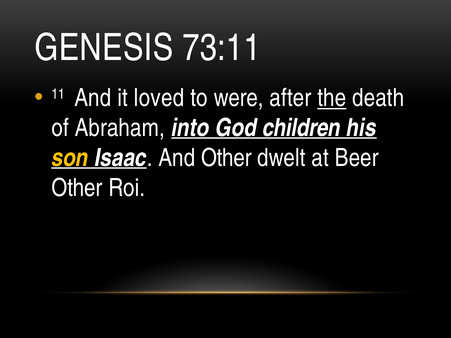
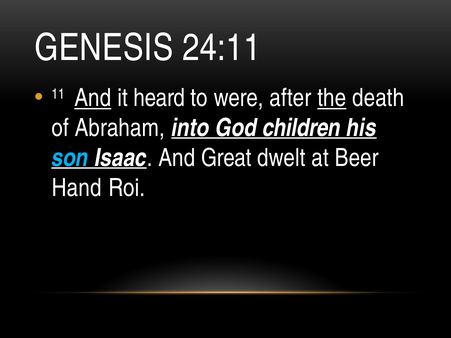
73:11: 73:11 -> 24:11 (221, 48)
And underline: none -> present (93, 98)
loved: loved -> heard (159, 98)
son colour: yellow -> light blue (70, 158)
And Other: Other -> Great (226, 158)
Other: Other -> Hand (77, 188)
